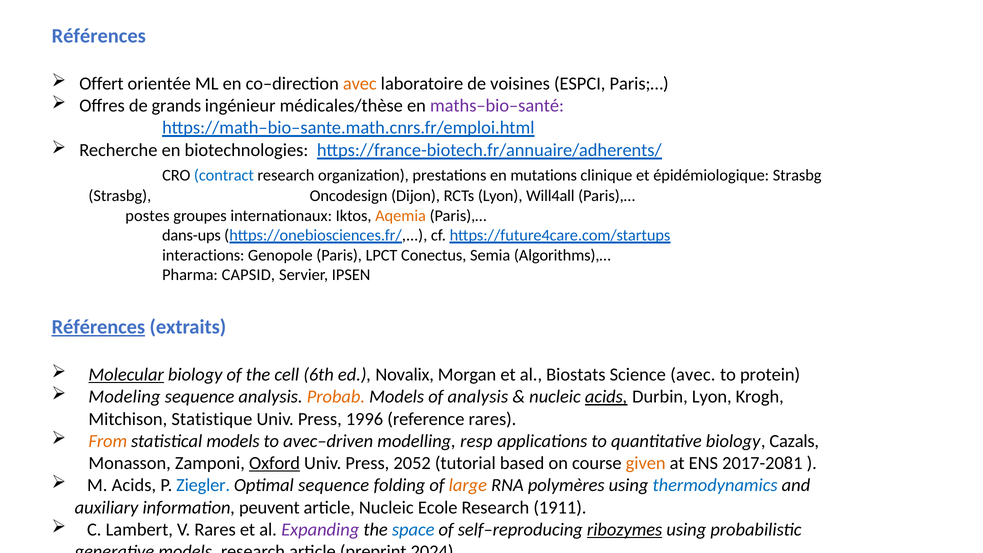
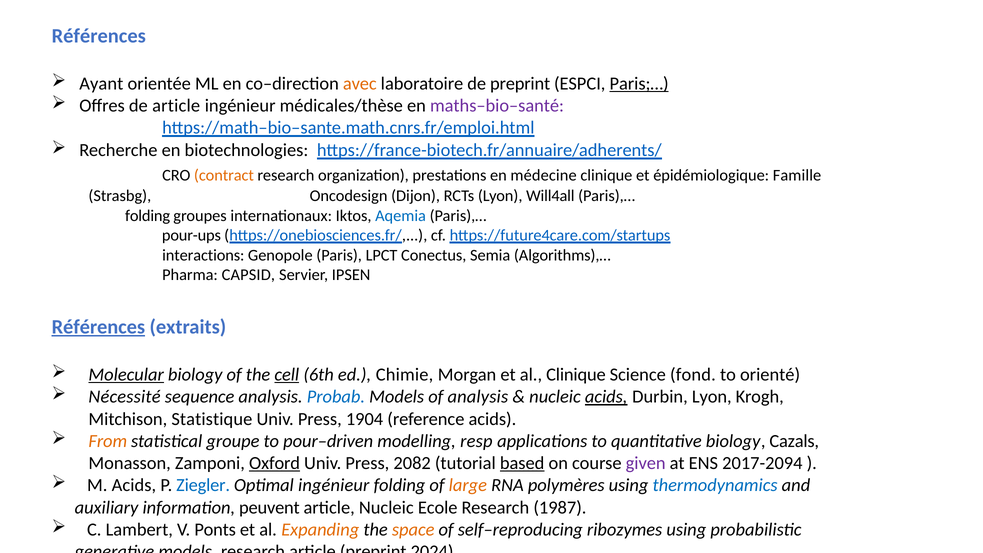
Offert: Offert -> Ayant (101, 84)
de voisines: voisines -> preprint (520, 84)
Paris;… underline: none -> present (639, 84)
de grands: grands -> article (176, 106)
contract colour: blue -> orange (224, 176)
mutations: mutations -> médecine (544, 176)
épidémiologique Strasbg: Strasbg -> Famille (797, 176)
postes: postes -> folding (148, 216)
Aqemia colour: orange -> blue (401, 216)
dans-ups: dans-ups -> pour-ups (191, 235)
cell underline: none -> present (287, 375)
Novalix: Novalix -> Chimie (405, 375)
al Biostats: Biostats -> Clinique (576, 375)
Science avec: avec -> fond (693, 375)
protein: protein -> orienté (770, 375)
Modeling: Modeling -> Nécessité (125, 397)
Probab colour: orange -> blue (336, 397)
1996: 1996 -> 1904 (365, 419)
reference rares: rares -> acids (492, 419)
statistical models: models -> groupe (233, 441)
avec–driven: avec–driven -> pour–driven (328, 441)
2052: 2052 -> 2082 (412, 463)
based underline: none -> present (522, 463)
given colour: orange -> purple (646, 463)
2017-2081: 2017-2081 -> 2017-2094 (762, 463)
Optimal sequence: sequence -> ingénieur (334, 485)
1911: 1911 -> 1987 (560, 507)
V Rares: Rares -> Ponts (215, 529)
Expanding colour: purple -> orange (320, 529)
space colour: blue -> orange (413, 529)
ribozymes underline: present -> none (625, 529)
